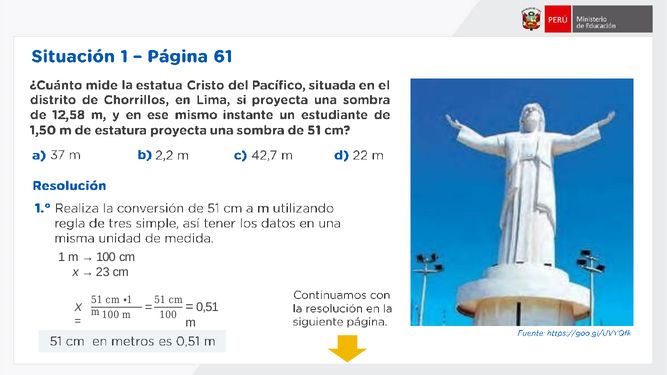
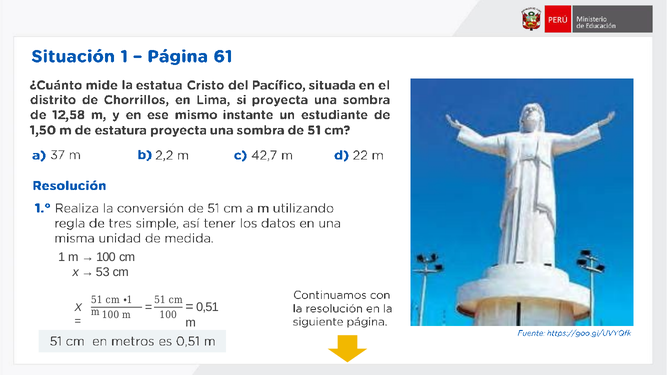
23: 23 -> 53 (103, 272)
